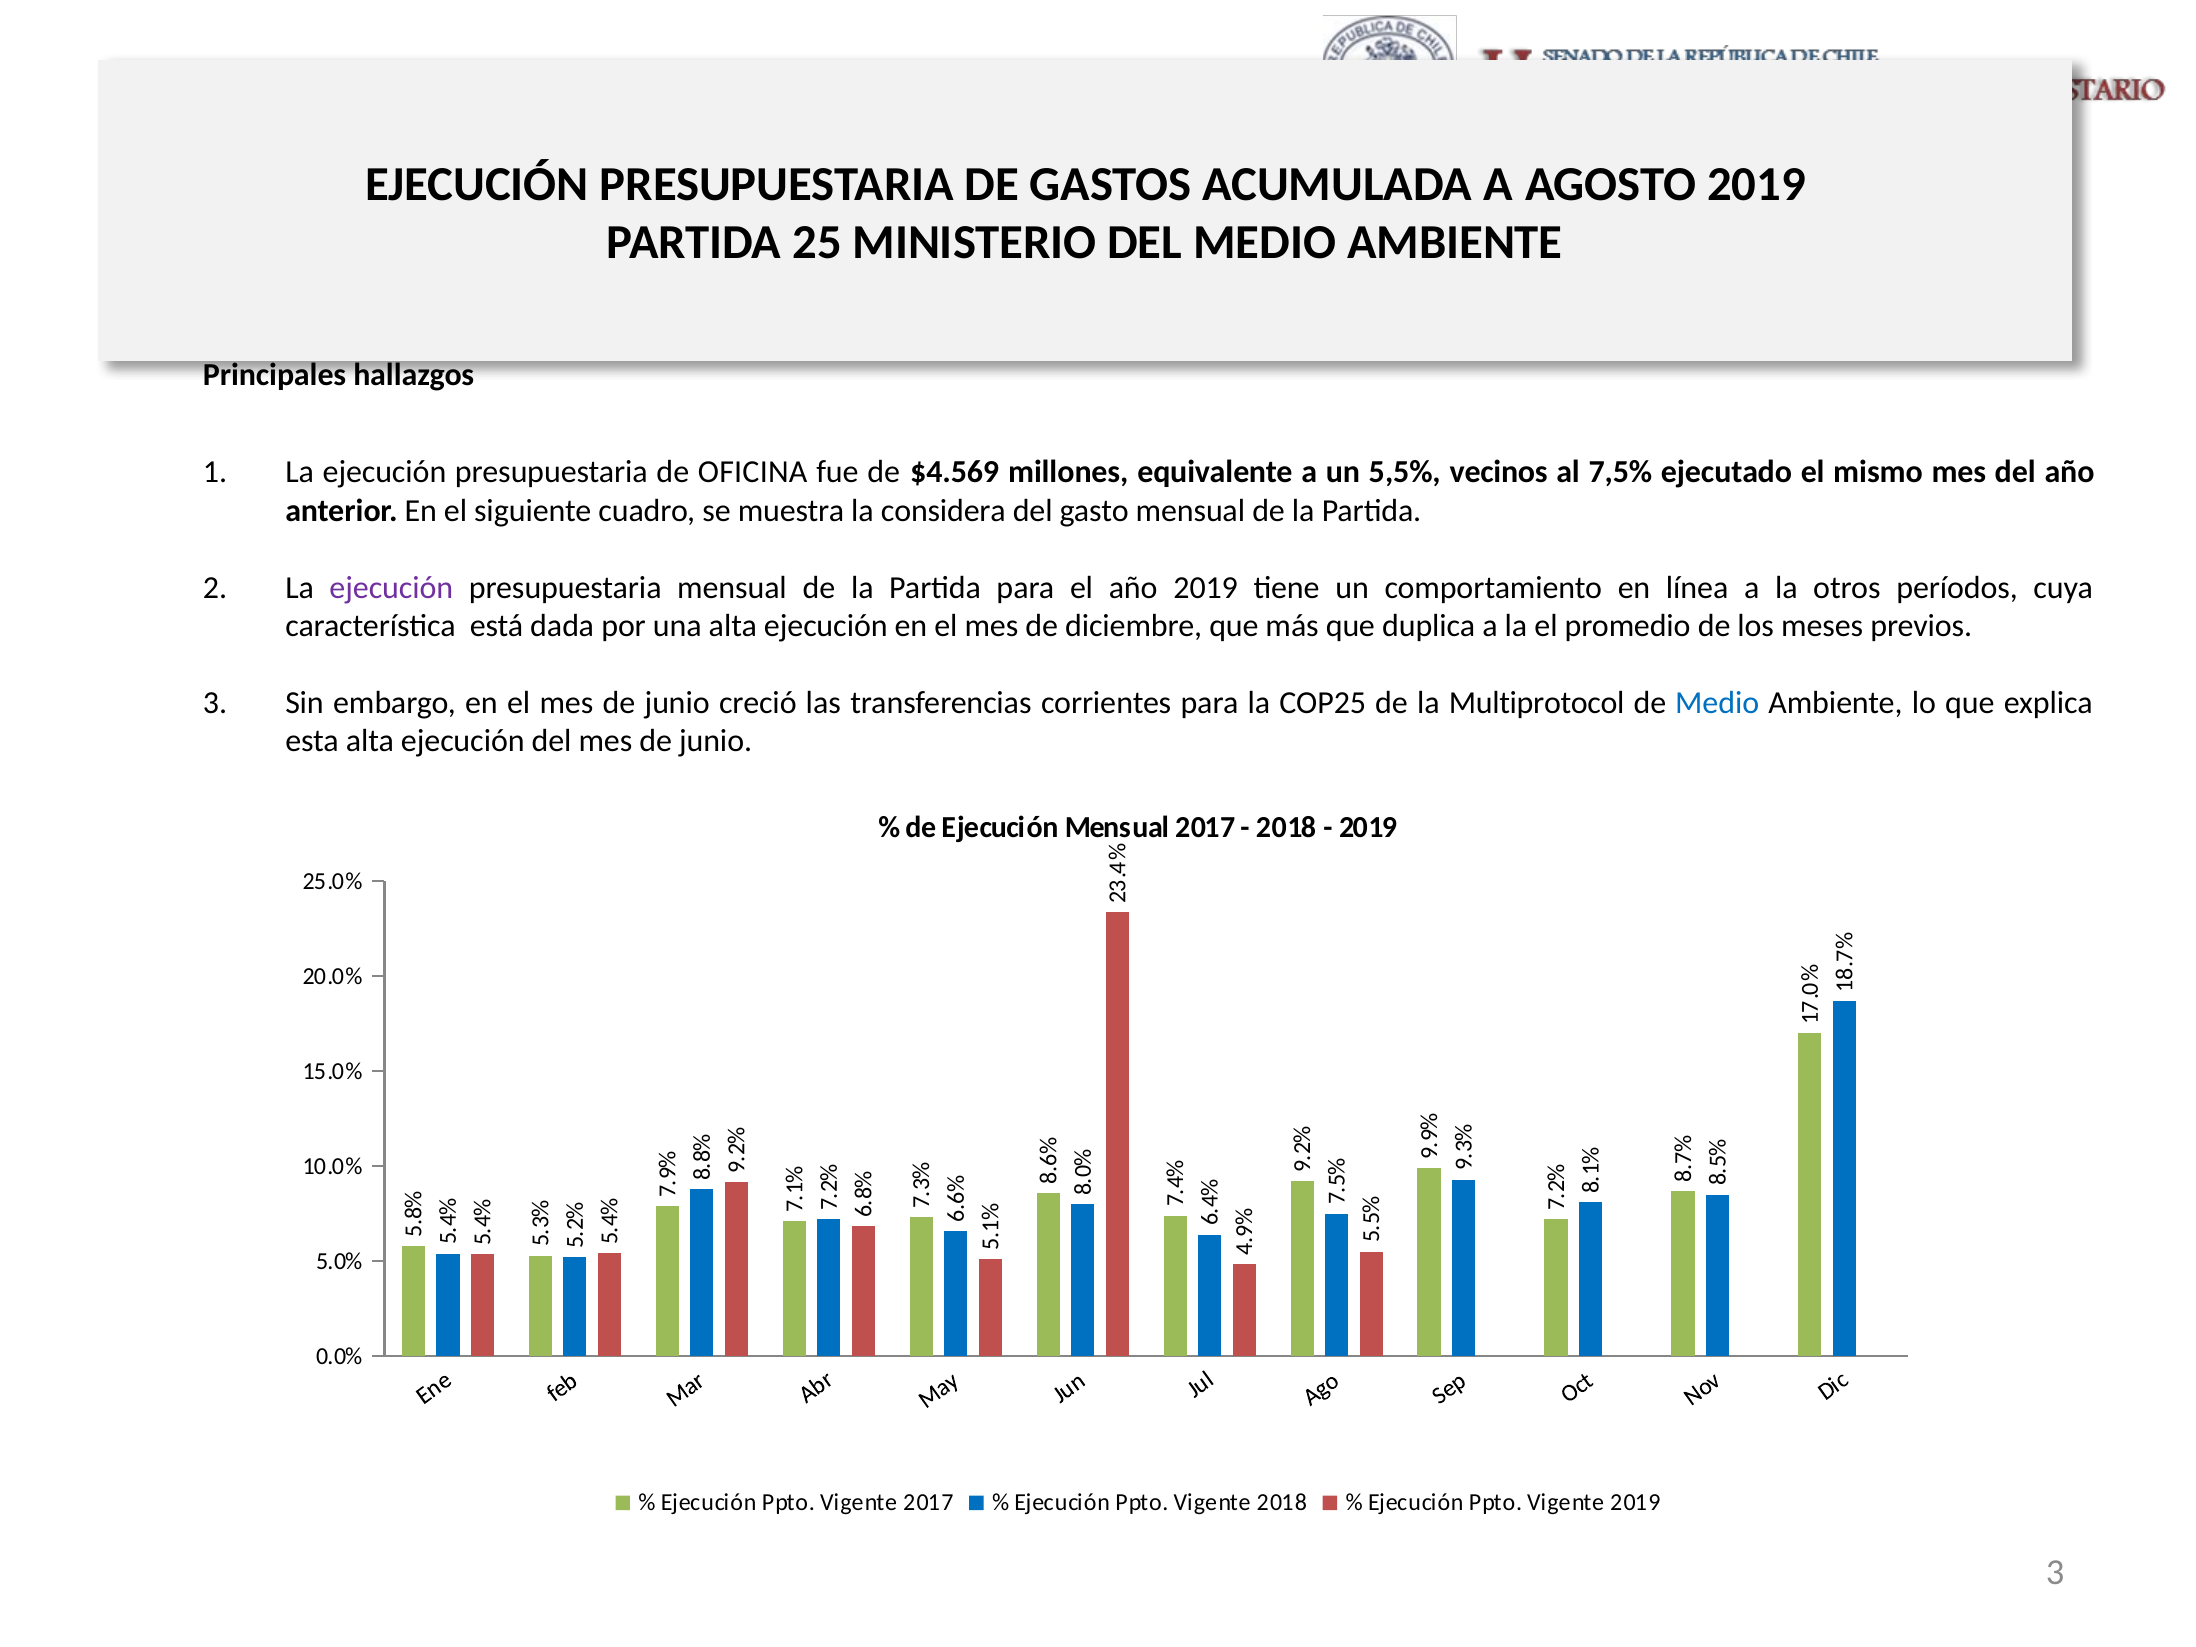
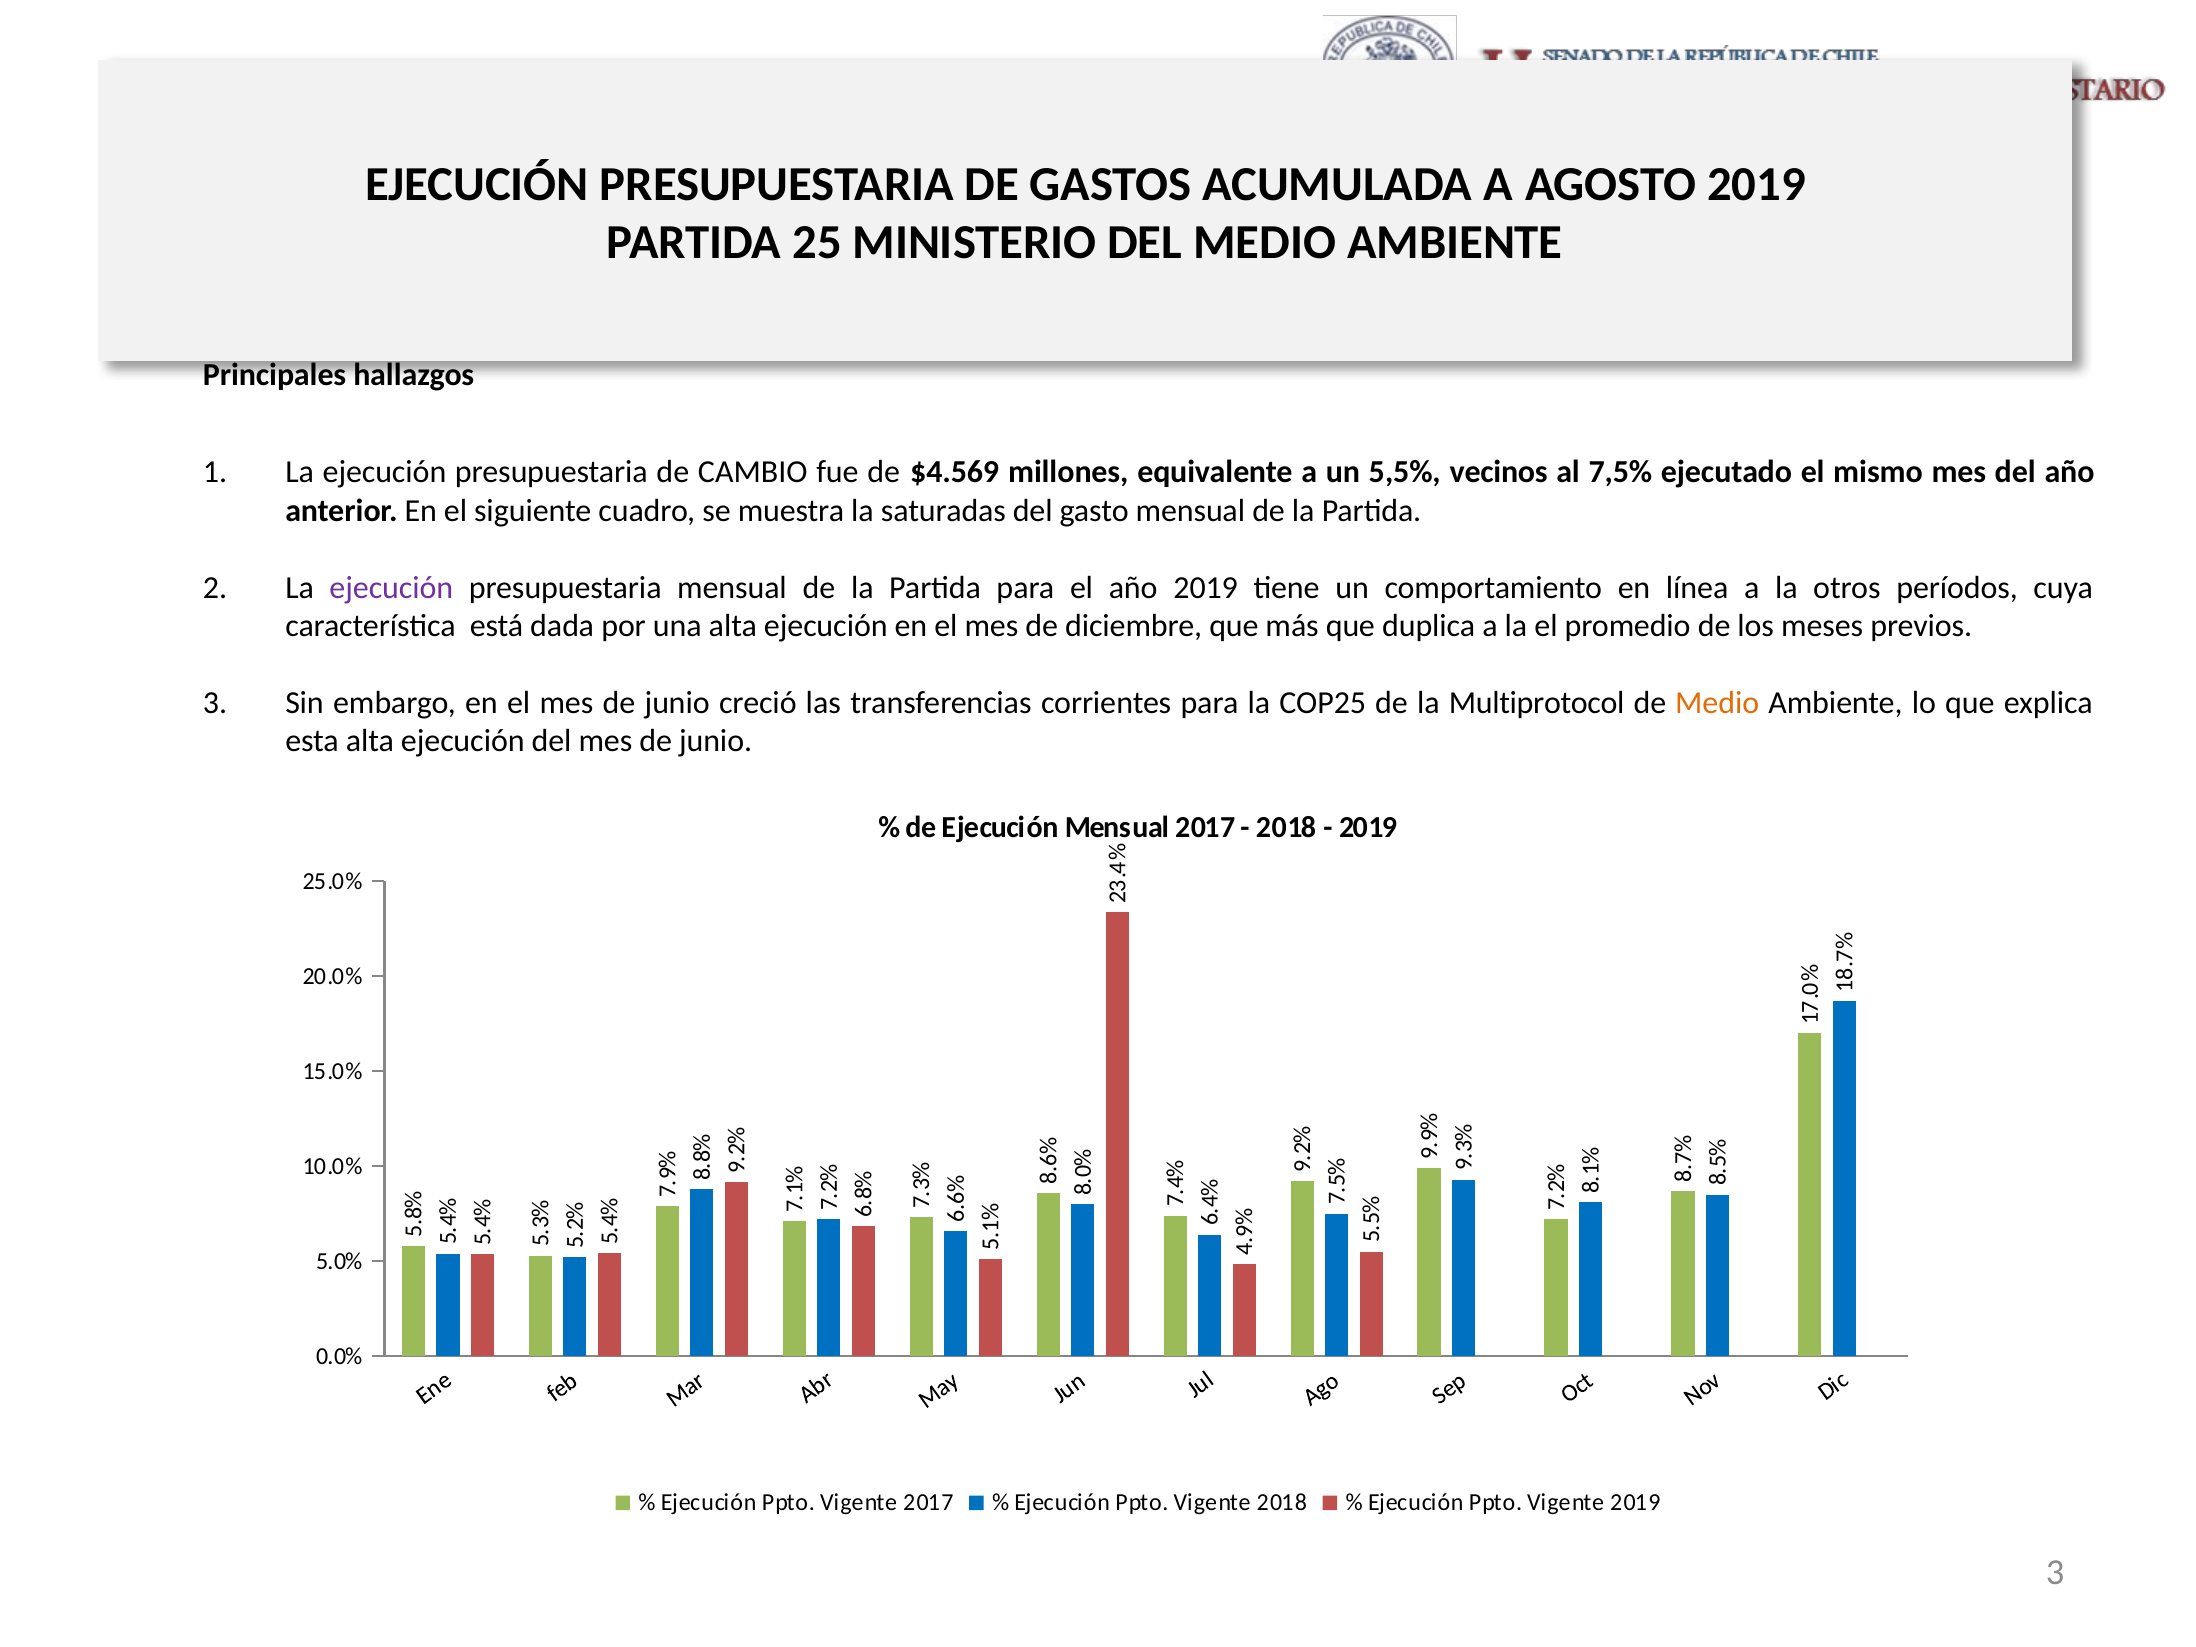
OFICINA: OFICINA -> CAMBIO (753, 472)
considera: considera -> saturadas (943, 511)
Medio colour: blue -> orange (1717, 703)
